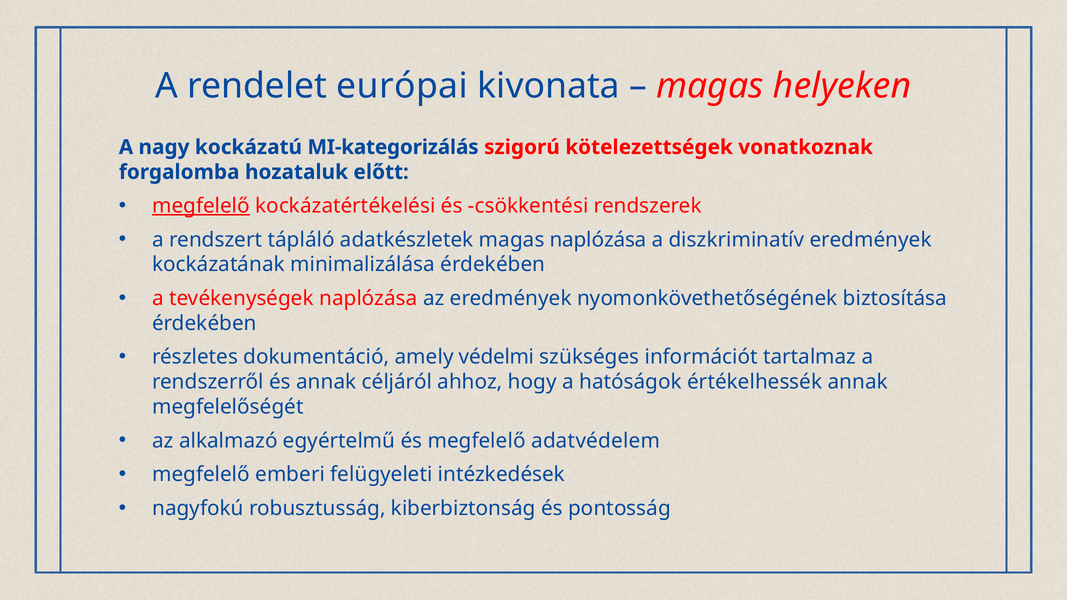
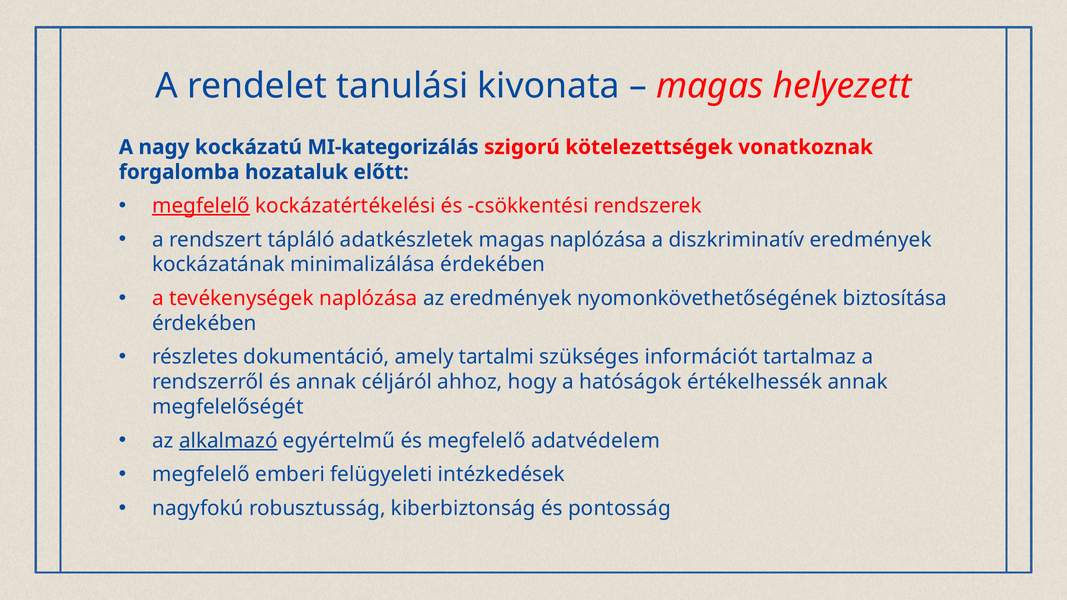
európai: európai -> tanulási (402, 86)
helyeken: helyeken -> helyezett (842, 86)
védelmi: védelmi -> tartalmi (497, 357)
alkalmazó underline: none -> present (228, 441)
